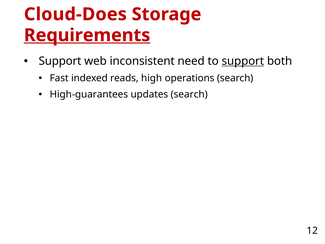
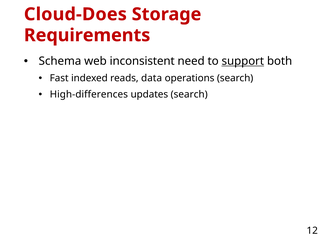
Requirements underline: present -> none (87, 35)
Support: Support -> Schema (60, 61)
high: high -> data (152, 78)
High-guarantees: High-guarantees -> High-differences (89, 94)
